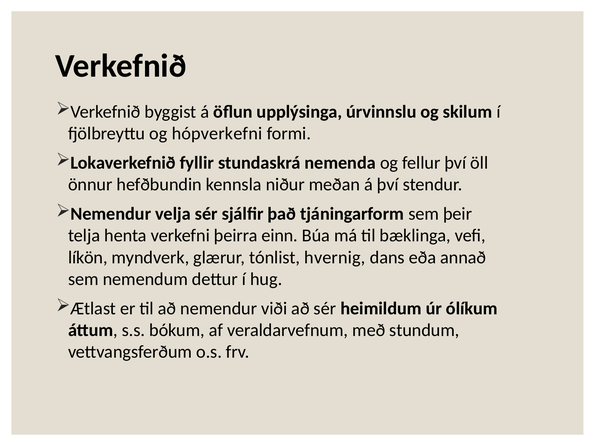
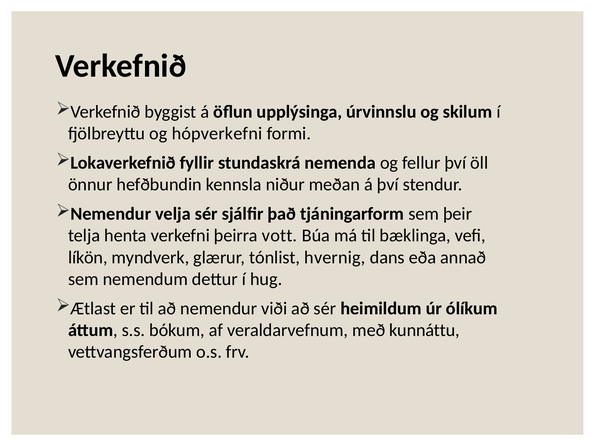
einn: einn -> vott (280, 236)
stundum: stundum -> kunnáttu (424, 330)
